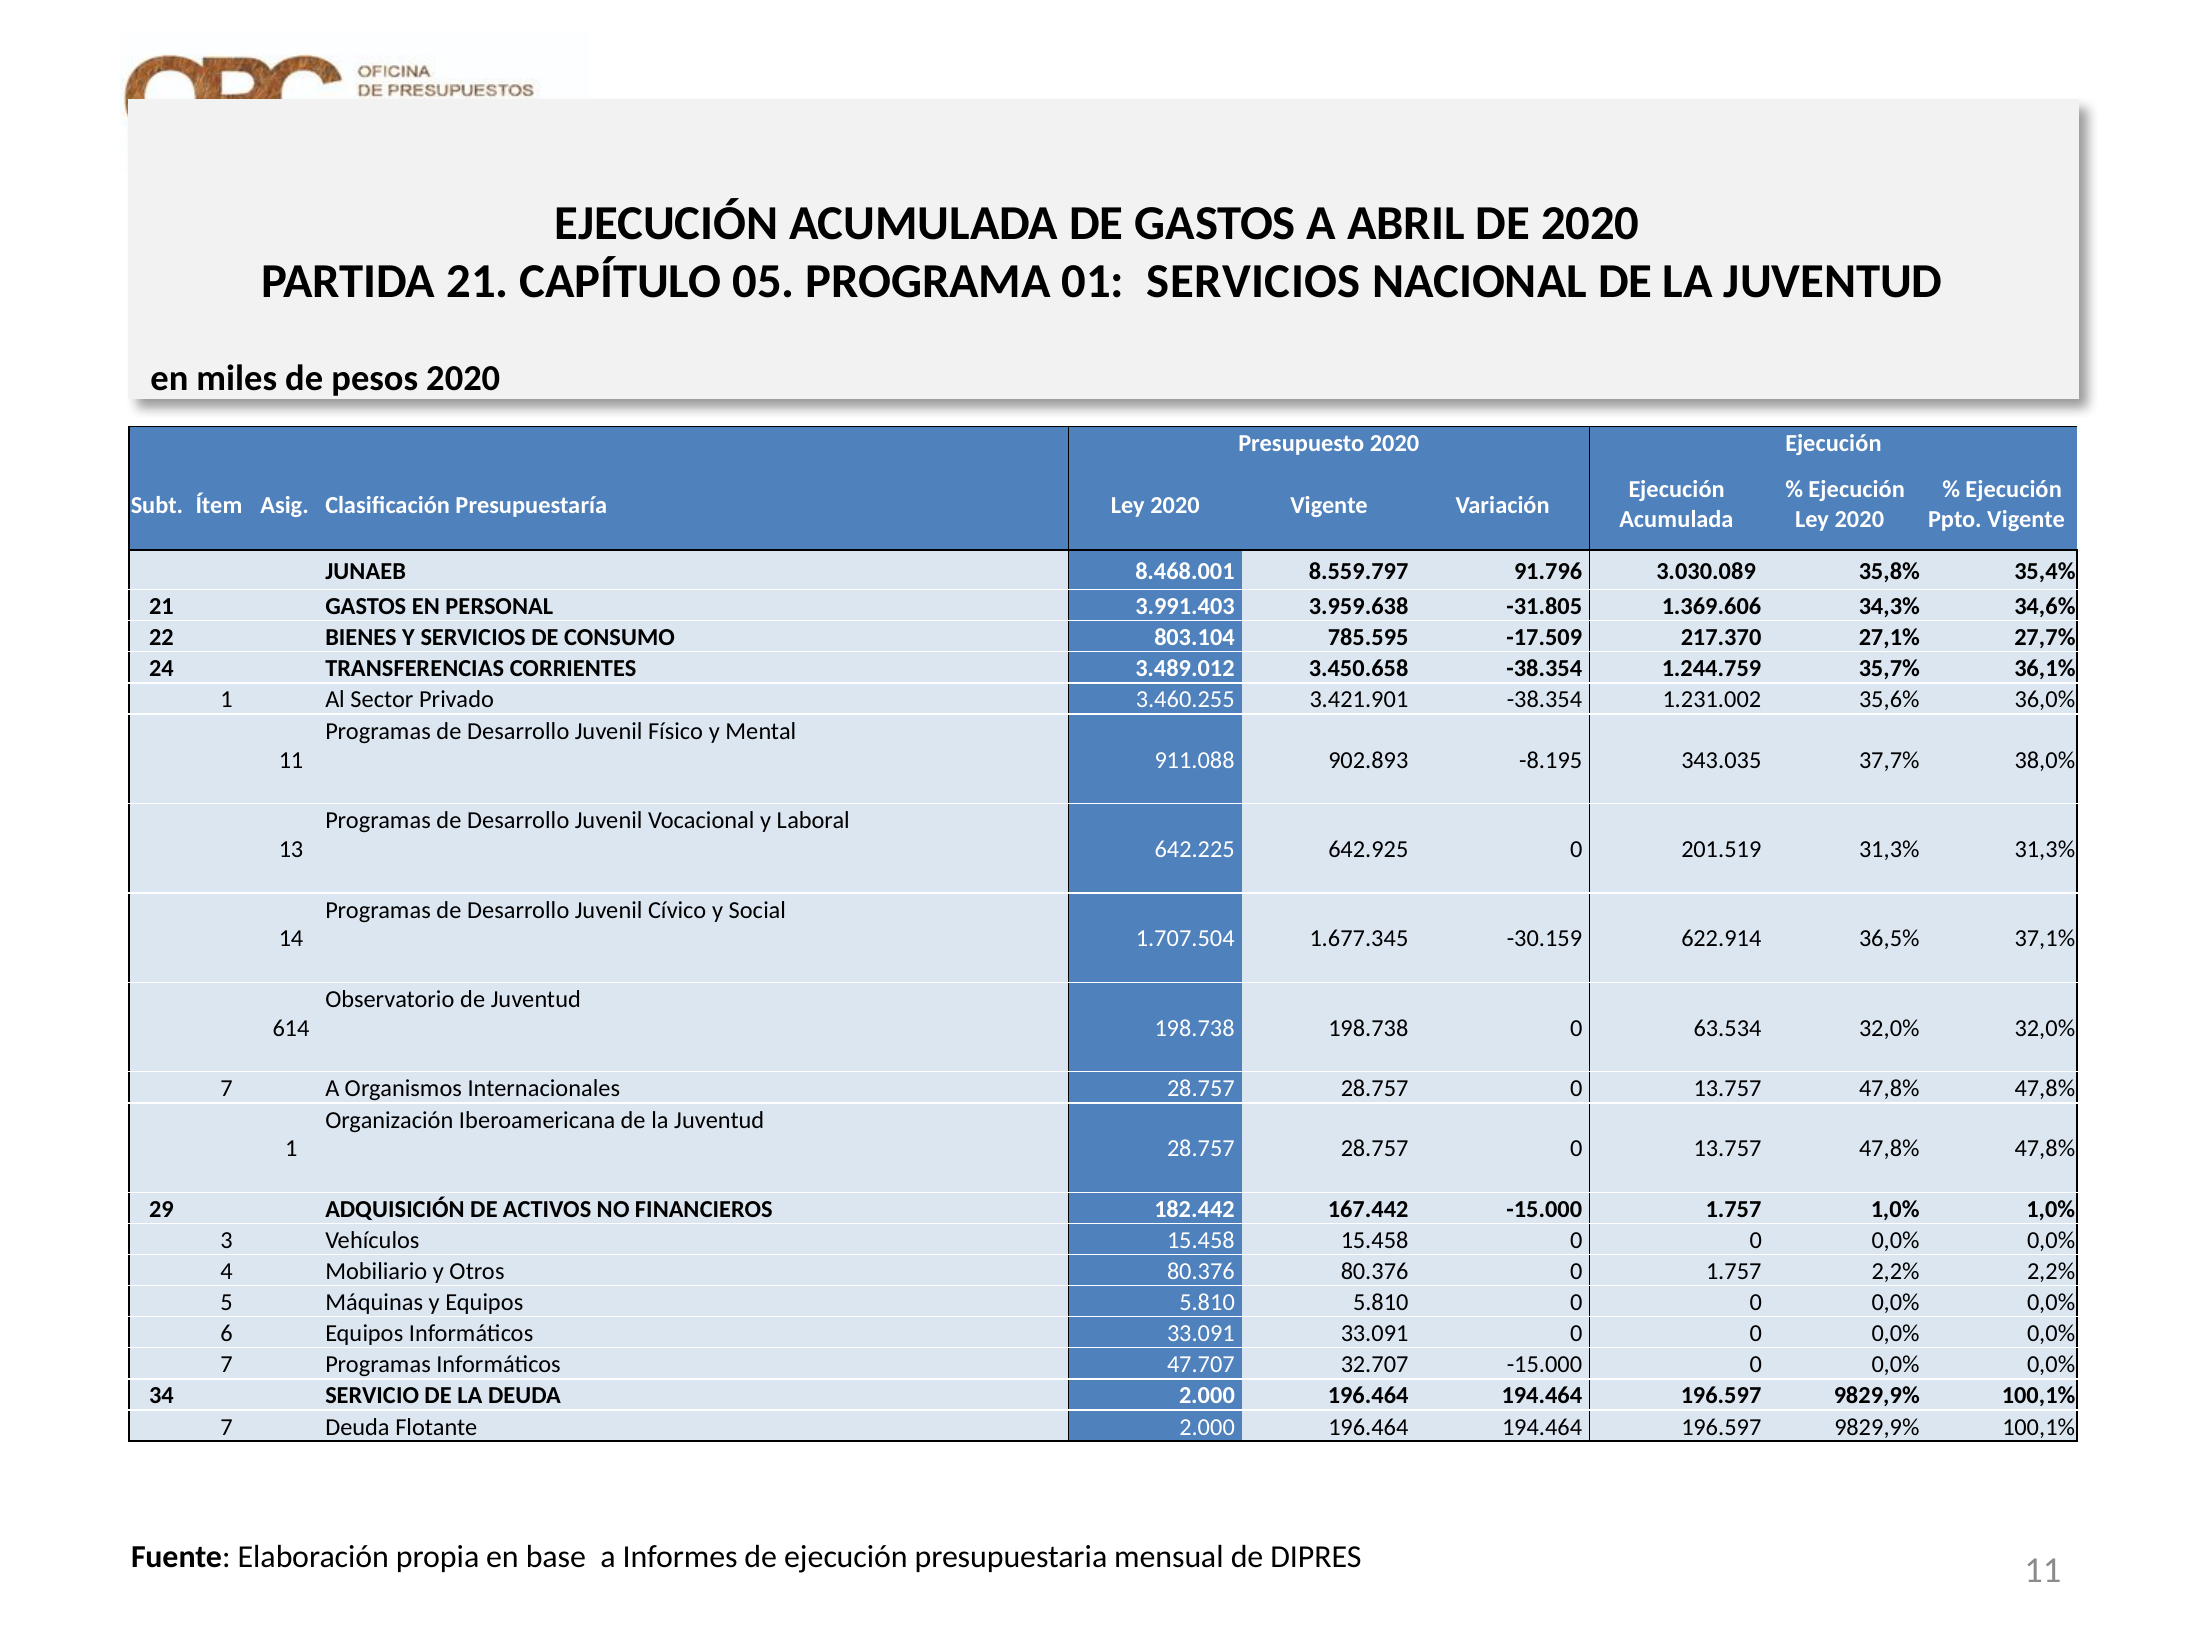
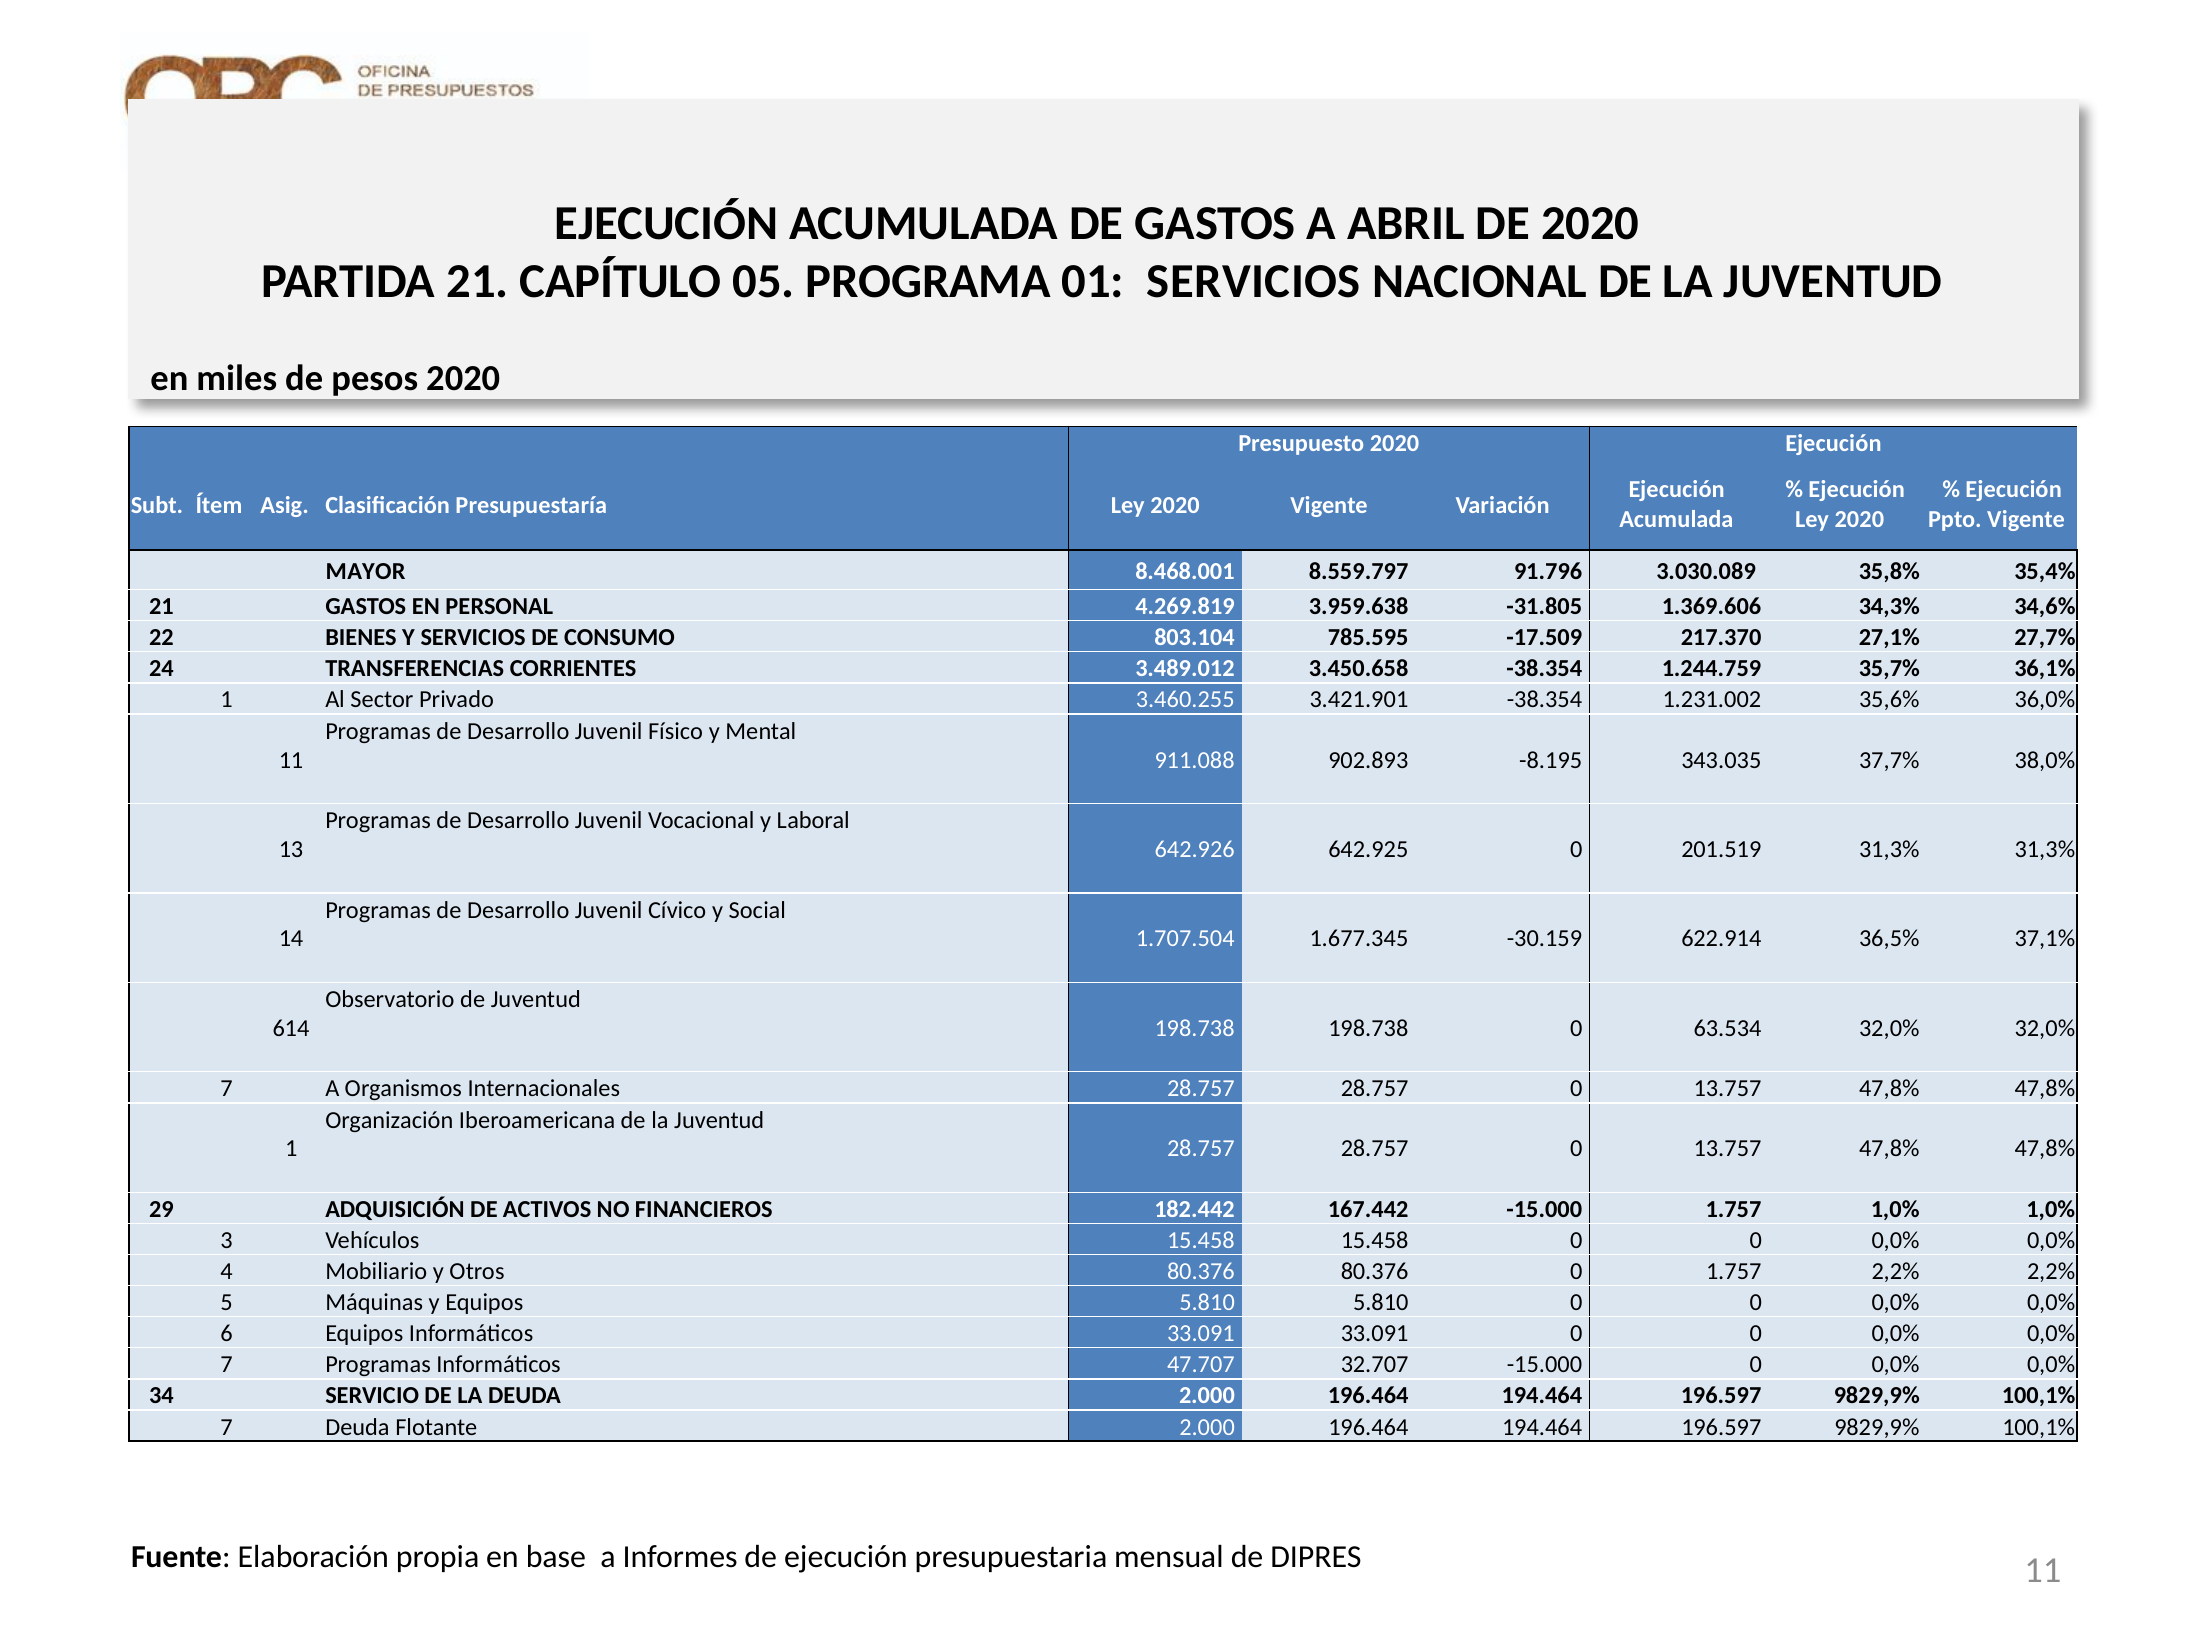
JUNAEB: JUNAEB -> MAYOR (366, 571)
3.991.403: 3.991.403 -> 4.269.819 (1185, 607)
642.225: 642.225 -> 642.926 (1195, 849)
